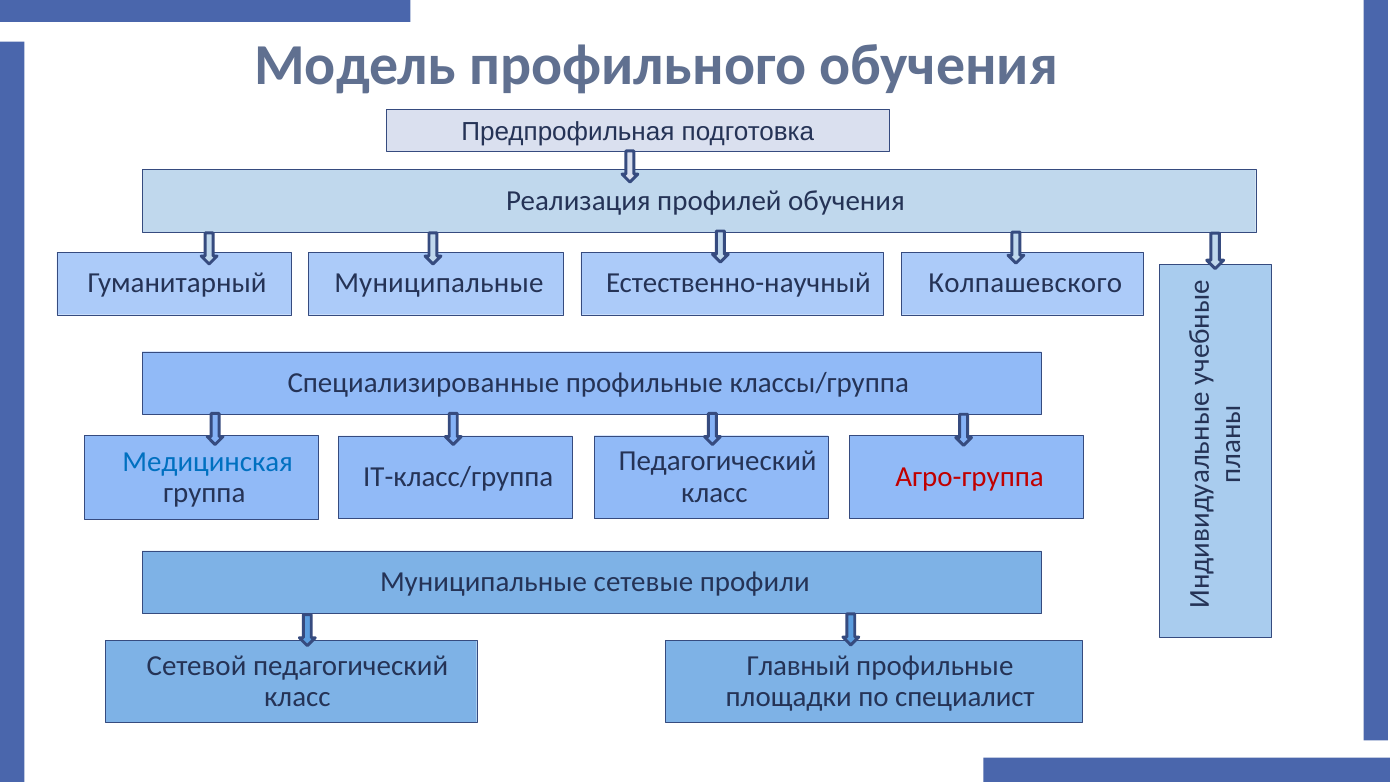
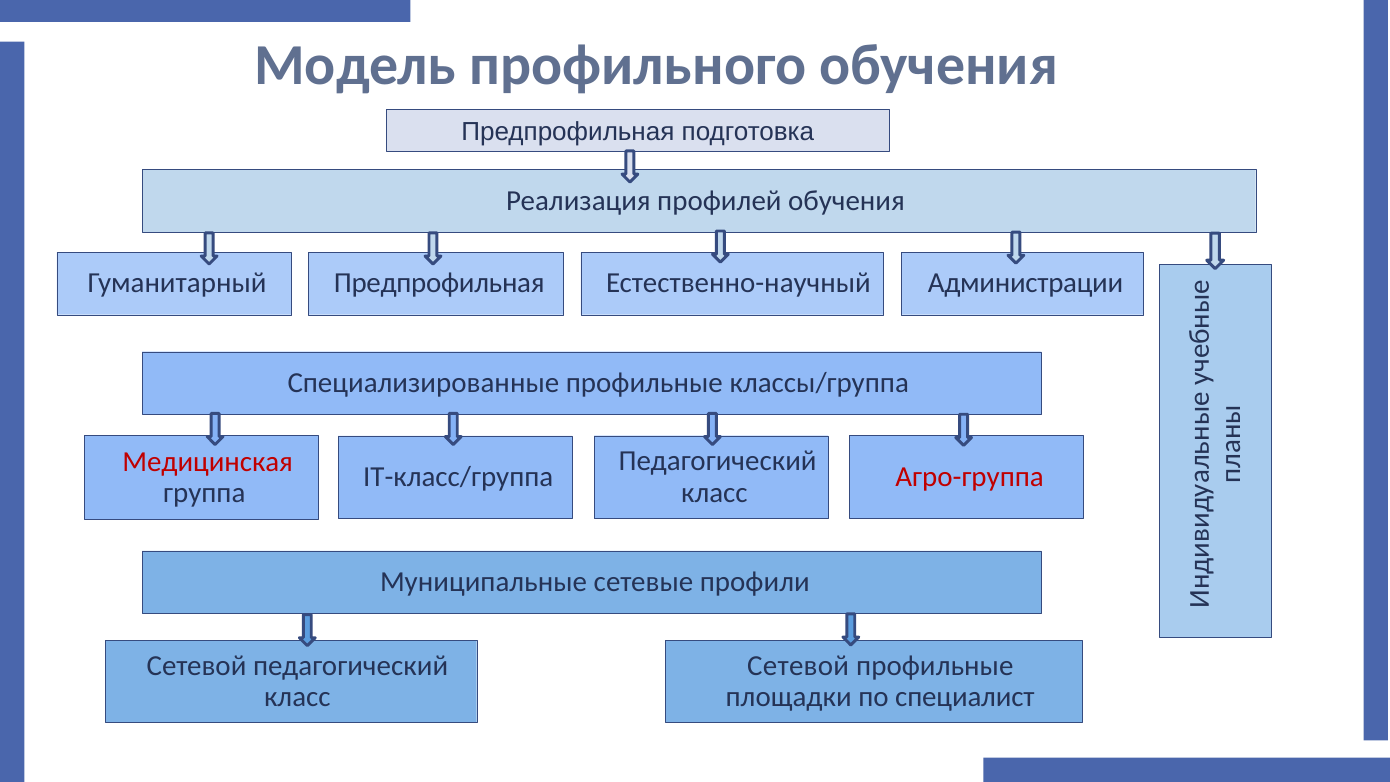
Гуманитарный Муниципальные: Муниципальные -> Предпрофильная (439, 283)
Колпашевского: Колпашевского -> Администрации (1026, 283)
Медицинская colour: blue -> red (208, 462)
Главный: Главный -> Сетевой (798, 665)
